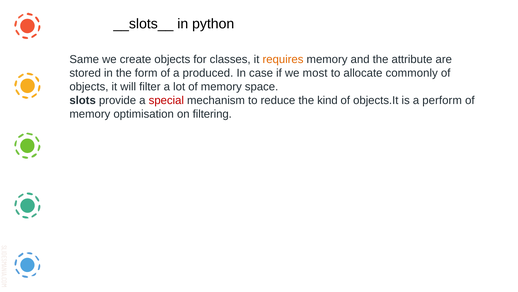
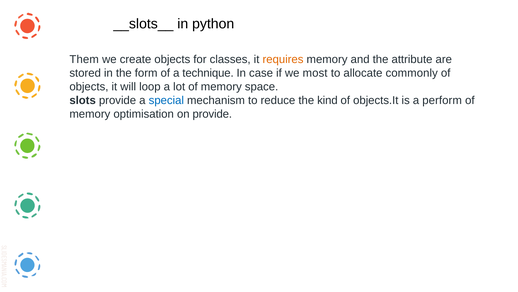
Same: Same -> Them (84, 59)
produced: produced -> technique (208, 73)
filter: filter -> loop (150, 87)
special colour: red -> blue (166, 100)
on filtering: filtering -> provide (212, 114)
